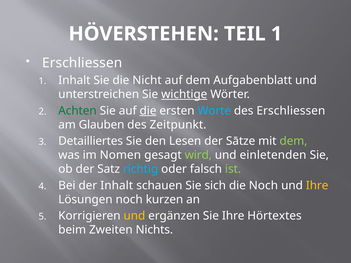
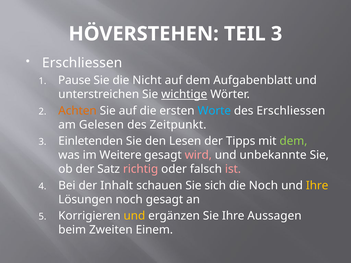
TEIL 1: 1 -> 3 (277, 34)
Inhalt: Inhalt -> Pause (74, 80)
Achten colour: green -> orange (77, 111)
die underline: present -> none (148, 111)
Glauben: Glauben -> Gelesen (101, 125)
Detailliertes: Detailliertes -> Einletenden (91, 141)
Sātze: Sātze -> Tipps (241, 141)
Nomen: Nomen -> Weitere (121, 155)
wird colour: light green -> pink (198, 155)
einletenden: einletenden -> unbekannte (273, 155)
richtig colour: light blue -> pink (141, 169)
ist colour: light green -> pink (233, 169)
noch kurzen: kurzen -> gesagt (164, 200)
Hörtextes: Hörtextes -> Aussagen (274, 216)
Nichts: Nichts -> Einem (154, 230)
